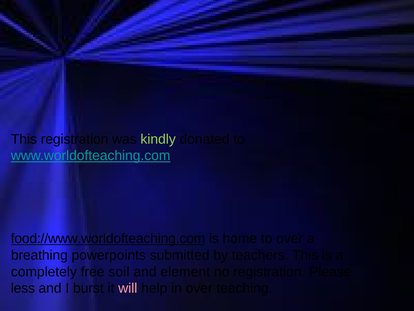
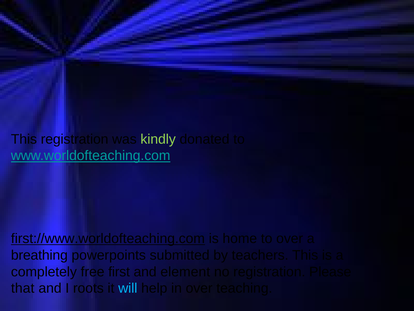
food://www.worldofteaching.com: food://www.worldofteaching.com -> first://www.worldofteaching.com (108, 238)
soil: soil -> first (119, 271)
less: less -> that (23, 288)
burst: burst -> roots (88, 288)
will colour: pink -> light blue (128, 288)
